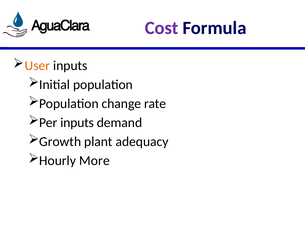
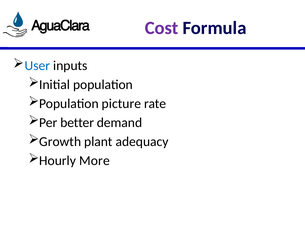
User colour: orange -> blue (37, 66)
change: change -> picture (121, 103)
Per inputs: inputs -> better (77, 122)
